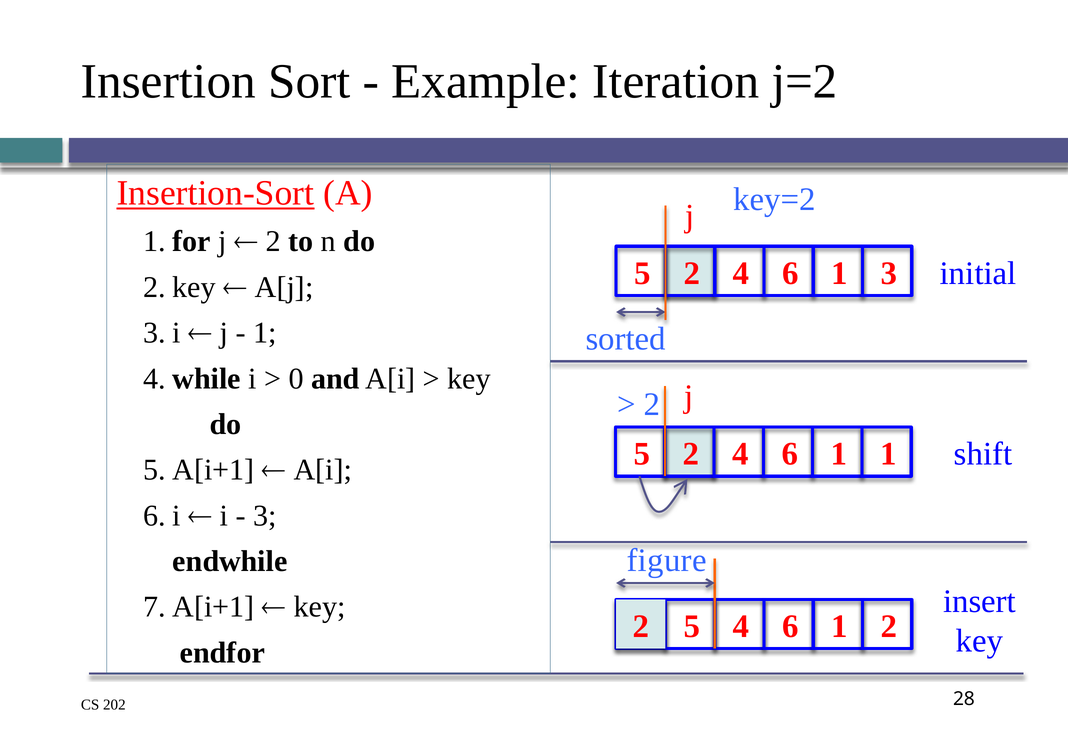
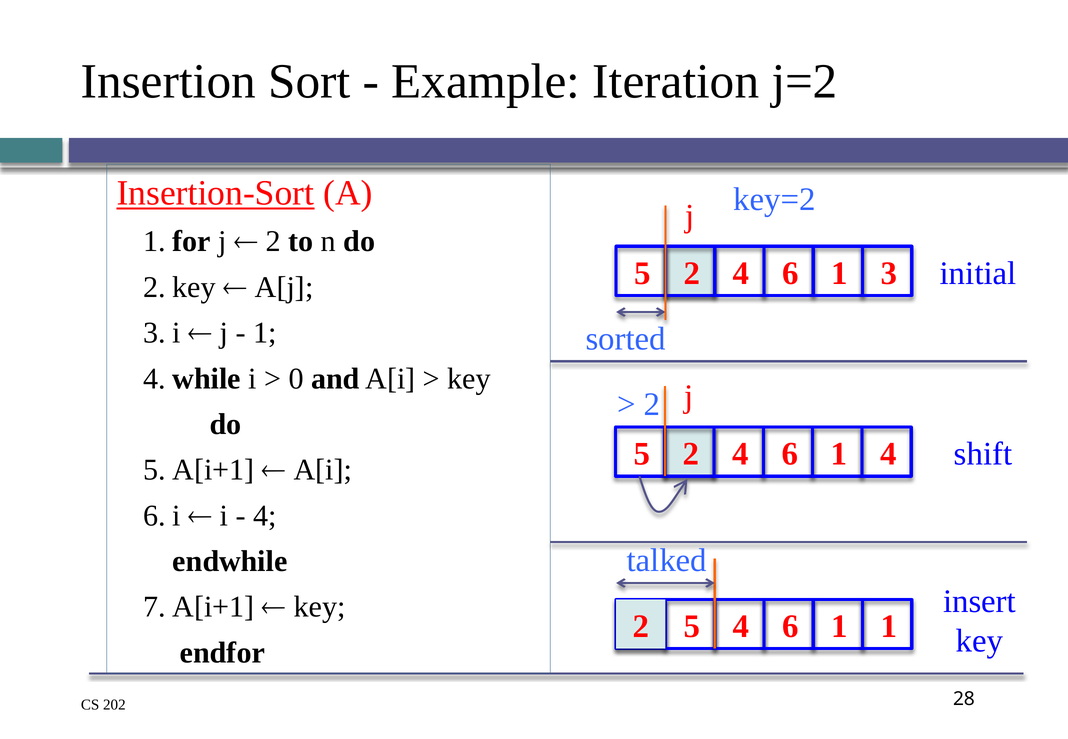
1 1: 1 -> 4 (888, 454)
3: 3 -> 4 (265, 516)
figure: figure -> talked (667, 561)
1 2: 2 -> 1 (889, 627)
